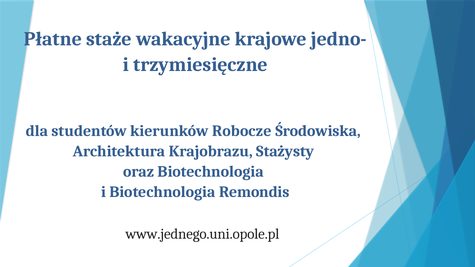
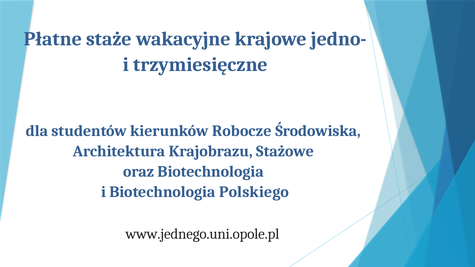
Stażysty: Stażysty -> Stażowe (285, 151)
Remondis: Remondis -> Polskiego (254, 192)
